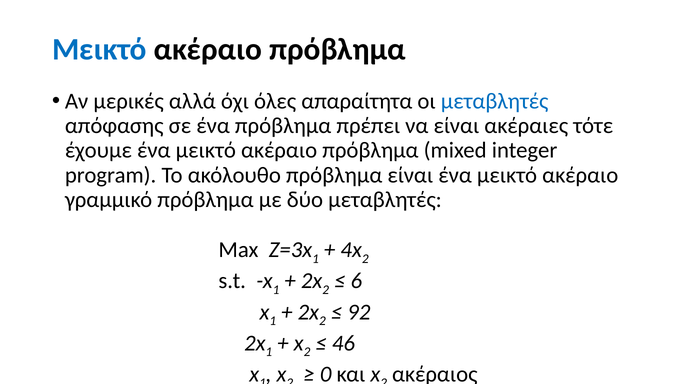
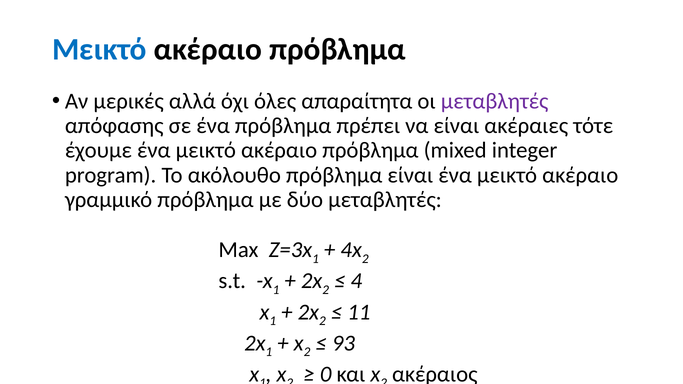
μεταβλητές colour: blue -> purple (495, 101)
6: 6 -> 4 (356, 281)
92: 92 -> 11 (359, 312)
46: 46 -> 93 (343, 343)
